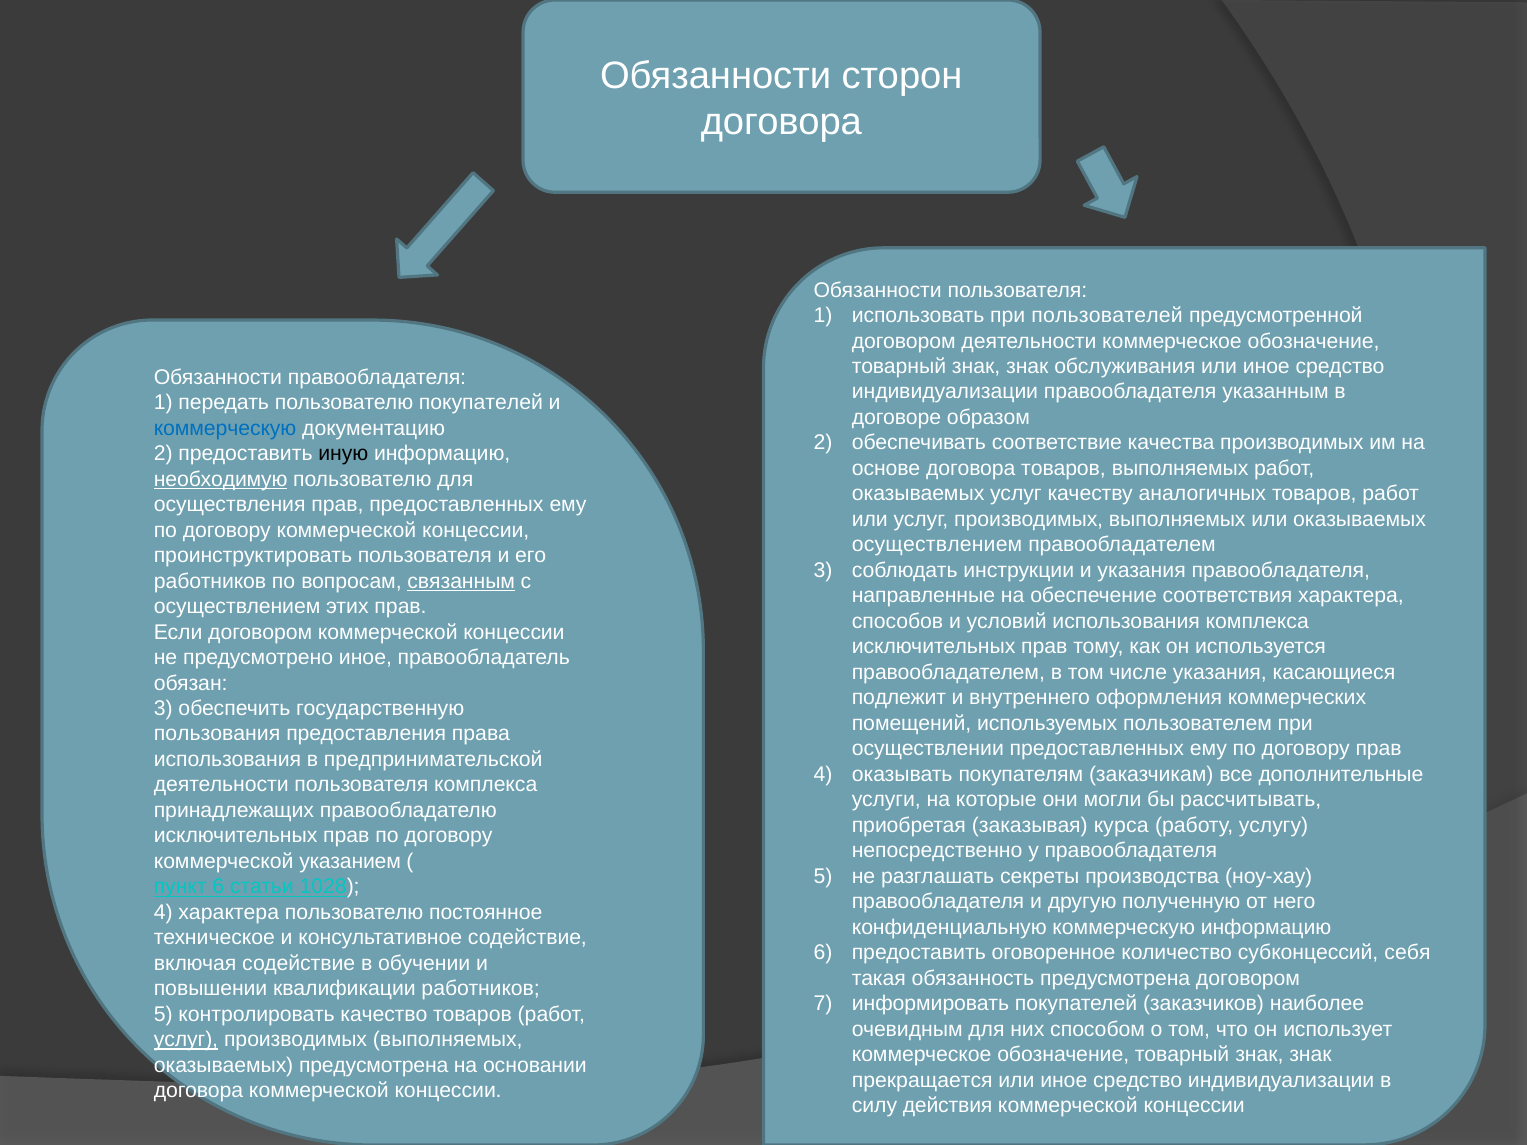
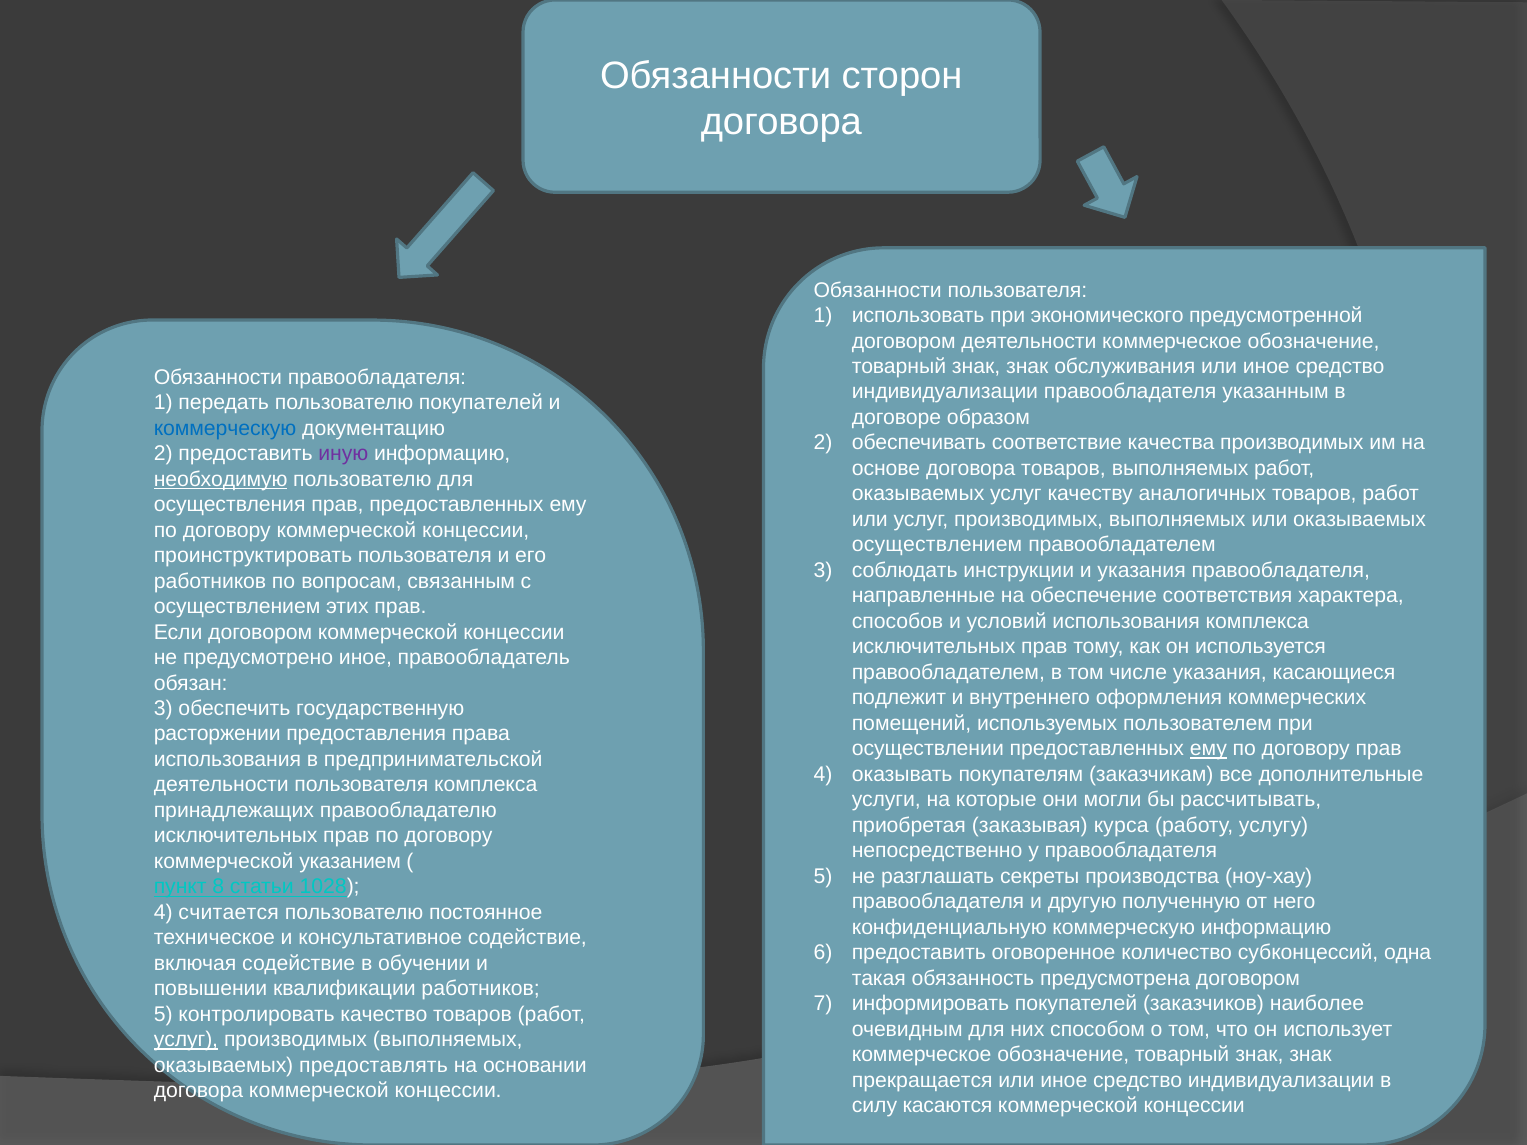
пользователей: пользователей -> экономического (1107, 316)
иную colour: black -> purple (343, 454)
связанным underline: present -> none (461, 581)
пользования: пользования -> расторжении (217, 734)
ему underline: none -> present (1208, 749)
пункт 6: 6 -> 8 (218, 887)
4 характера: характера -> считается (229, 913)
себя: себя -> одна (1408, 953)
оказываемых предусмотрена: предусмотрена -> предоставлять (374, 1066)
действия: действия -> касаются (948, 1106)
